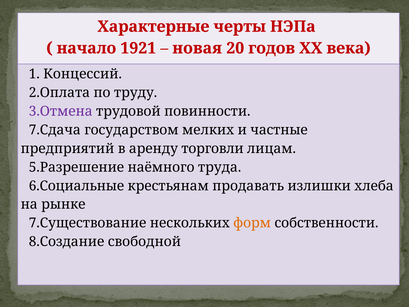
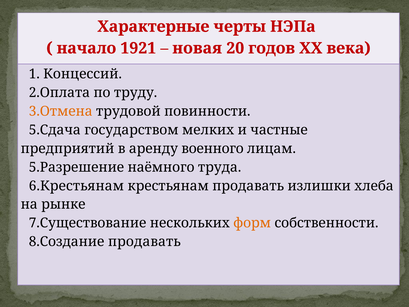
3.Отмена colour: purple -> orange (61, 111)
7.Сдача: 7.Сдача -> 5.Сдача (55, 130)
торговли: торговли -> военного (213, 148)
6.Социальные: 6.Социальные -> 6.Крестьянам (76, 186)
8.Создание свободной: свободной -> продавать (144, 242)
